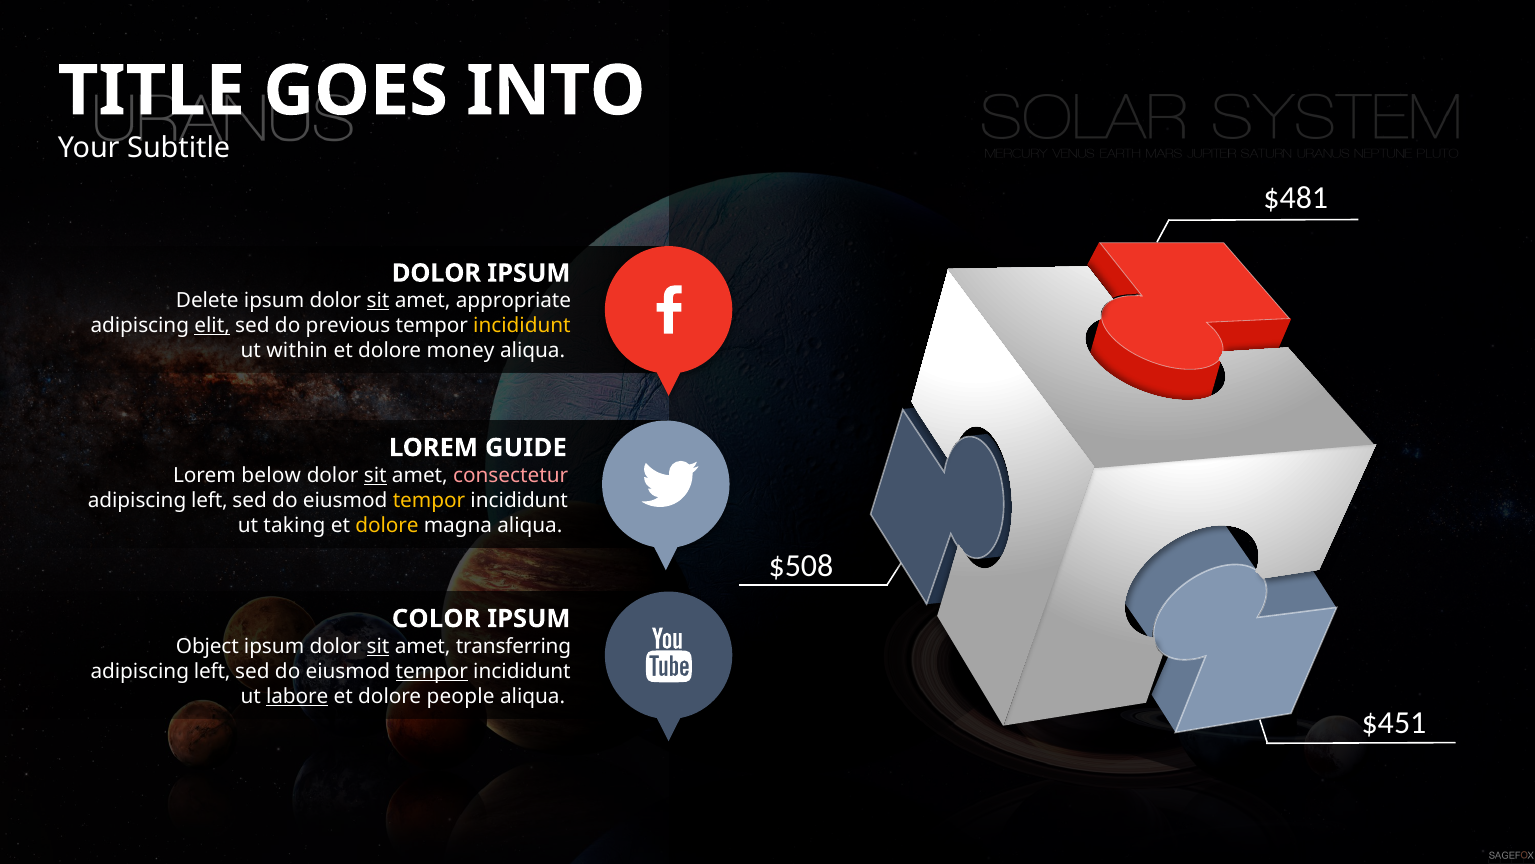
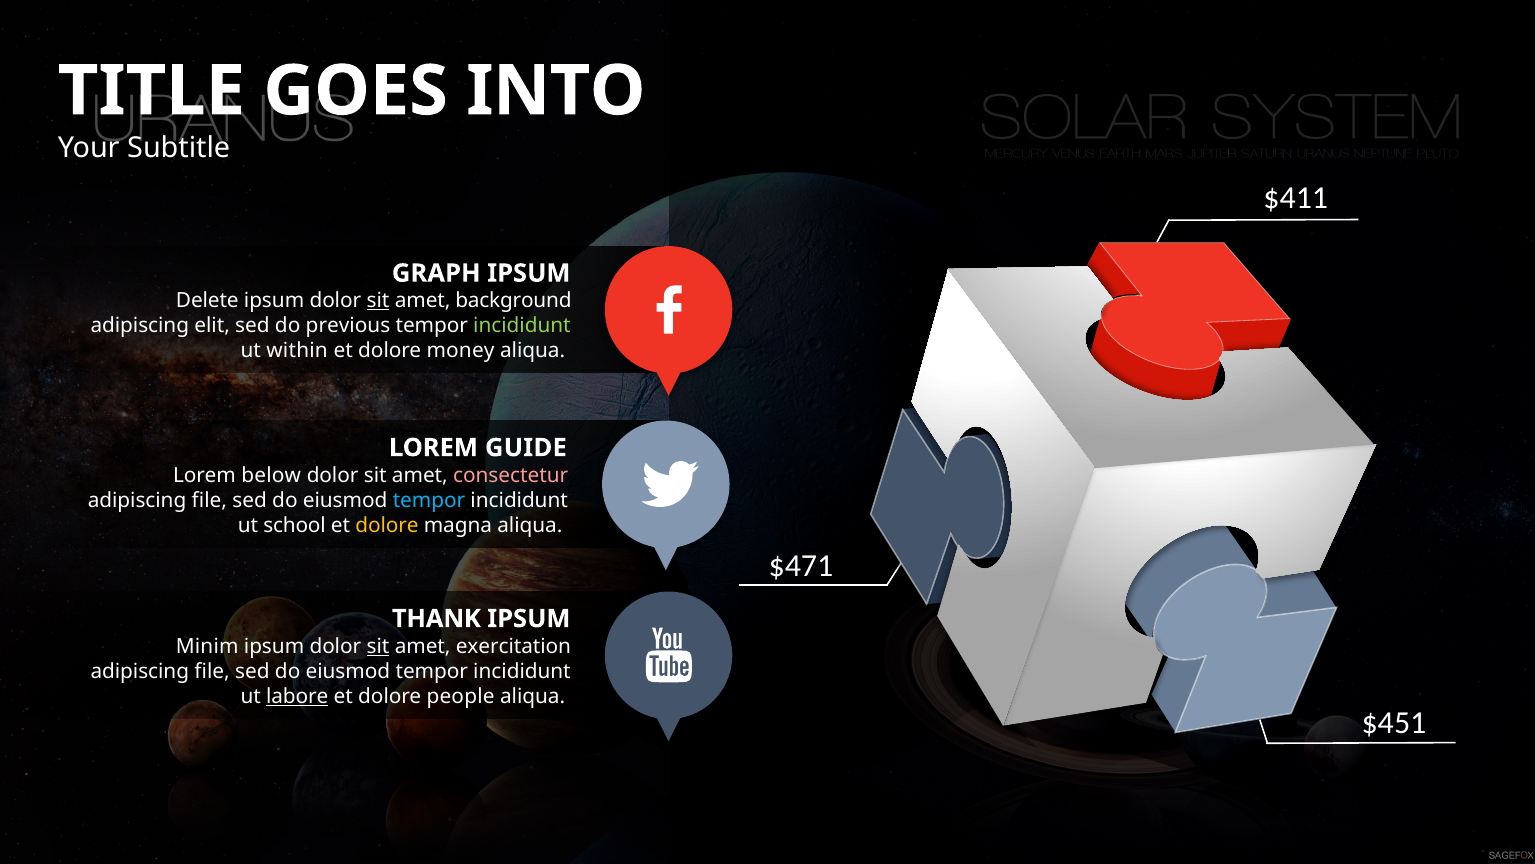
$481: $481 -> $411 (1296, 198)
DOLOR: DOLOR -> GRAPH (436, 273)
appropriate: appropriate -> background (513, 301)
elit underline: present -> none (212, 326)
incididunt colour: yellow -> light green (522, 326)
sit underline: present -> none (375, 475)
left: left -> file (209, 500)
tempor colour: yellow -> light blue (429, 500)
taking: taking -> school (295, 525)
$508: $508 -> $471 (801, 566)
COLOR: COLOR -> THANK (436, 618)
Object: Object -> Minim (207, 646)
transferring: transferring -> exercitation (513, 646)
left: left -> file (212, 671)
tempor underline: present -> none (432, 671)
